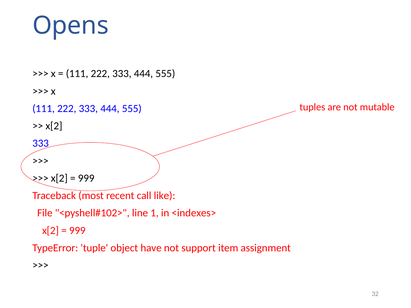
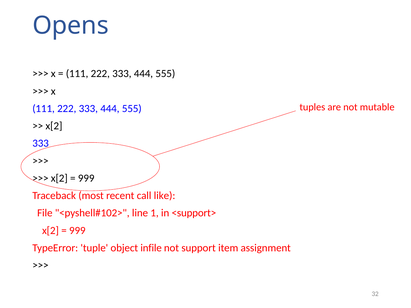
<indexes>: <indexes> -> <support> (194, 213)
have: have -> infile (151, 248)
